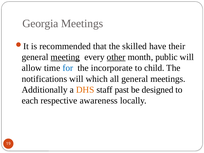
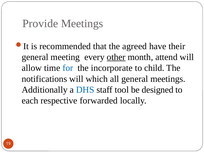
Georgia: Georgia -> Provide (40, 24)
skilled: skilled -> agreed (135, 46)
meeting underline: present -> none (65, 57)
public: public -> attend (166, 57)
DHS colour: orange -> blue (85, 90)
past: past -> tool (122, 90)
awareness: awareness -> forwarded (99, 101)
